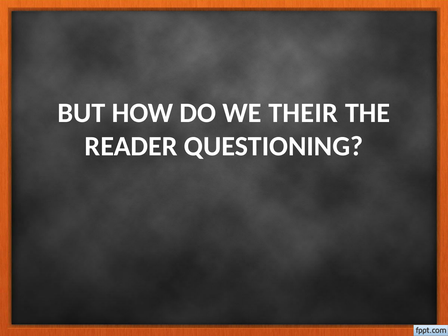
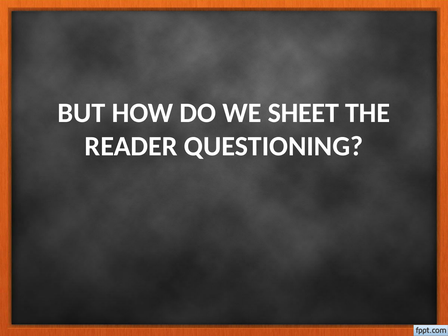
THEIR: THEIR -> SHEET (303, 113)
